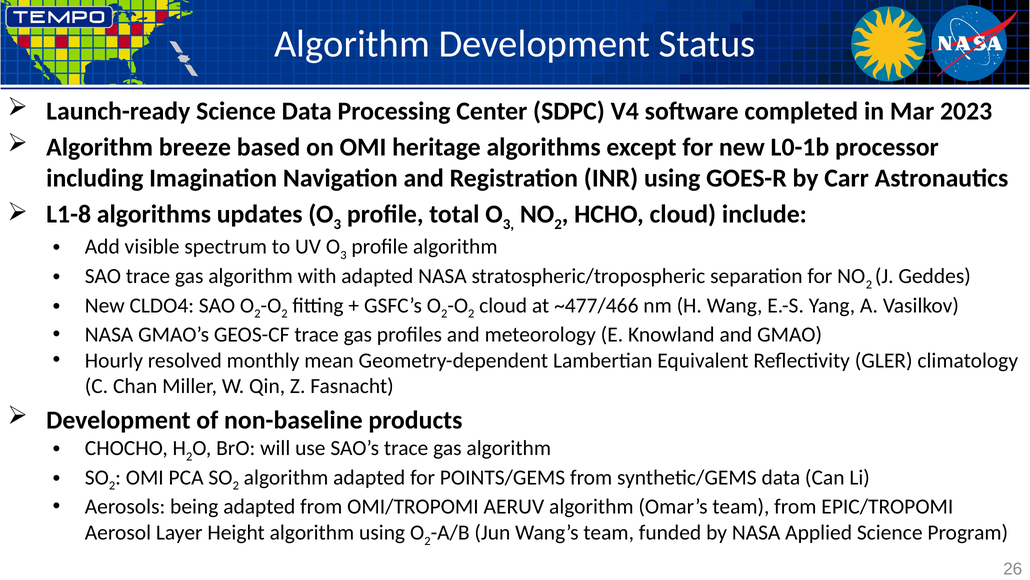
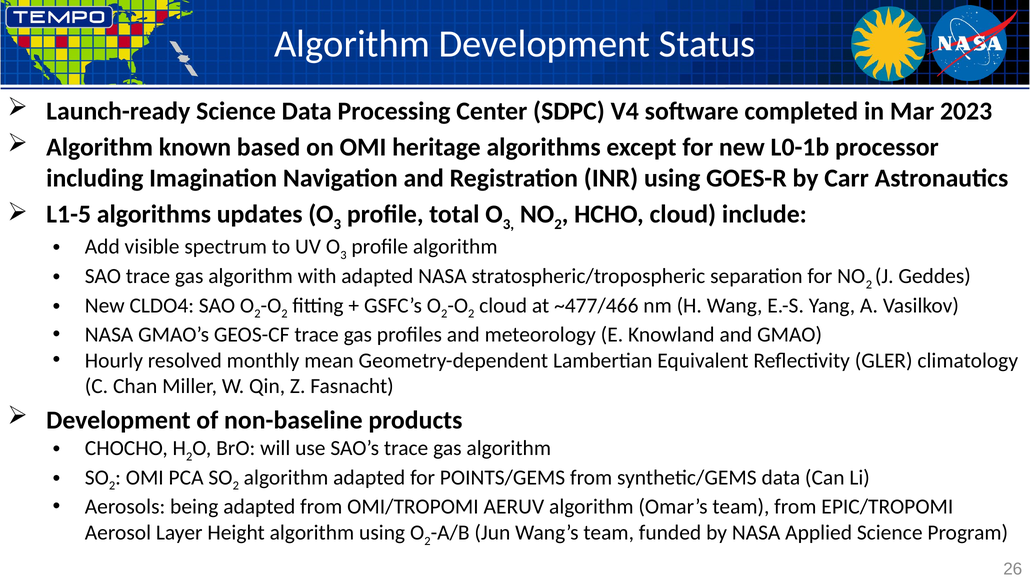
breeze: breeze -> known (195, 147)
L1-8: L1-8 -> L1-5 (69, 214)
